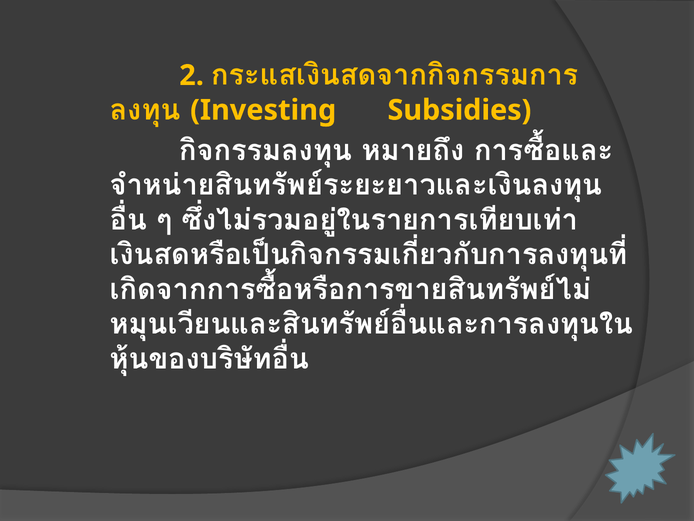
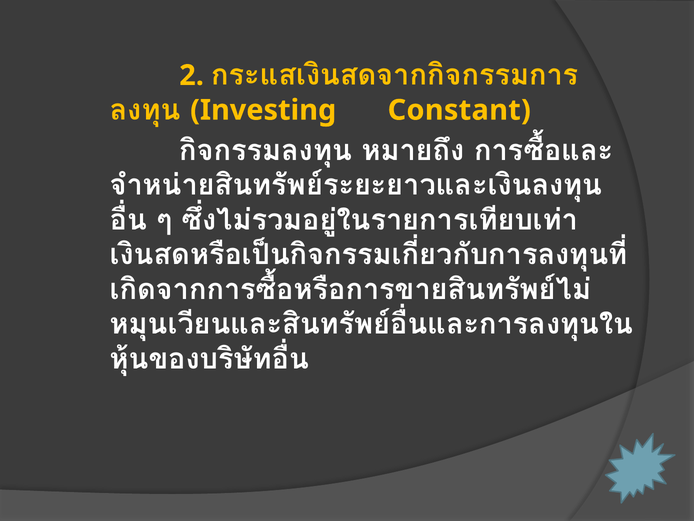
Subsidies: Subsidies -> Constant (459, 110)
